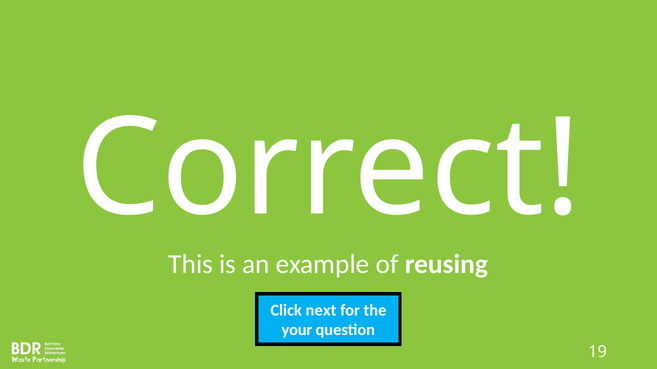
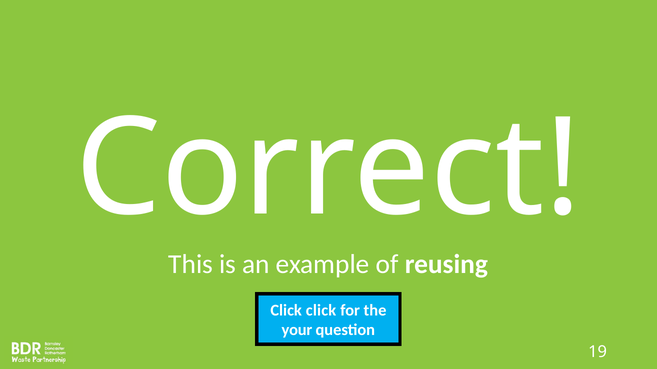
Click next: next -> click (321, 311)
